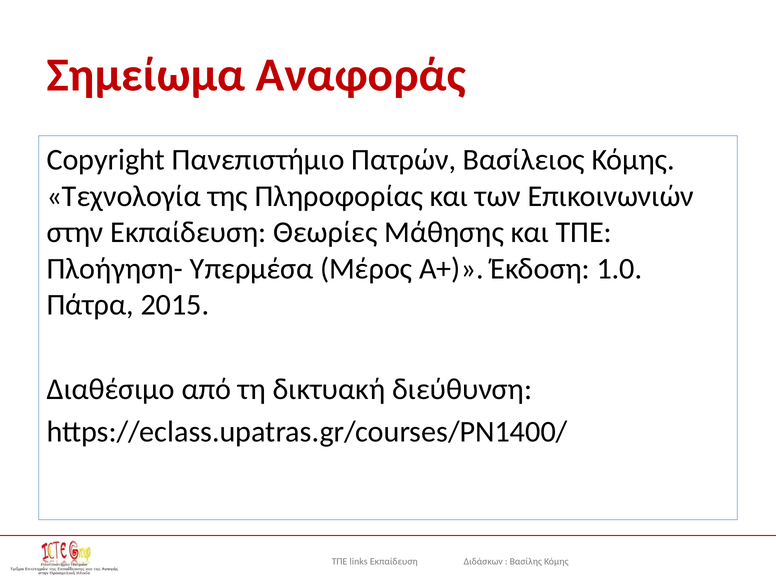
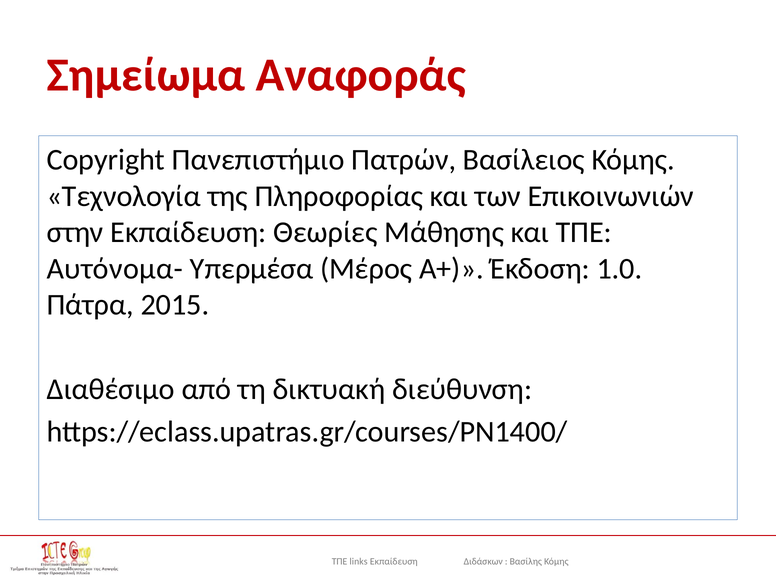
Πλοήγηση-: Πλοήγηση- -> Αυτόνομα- (115, 269)
